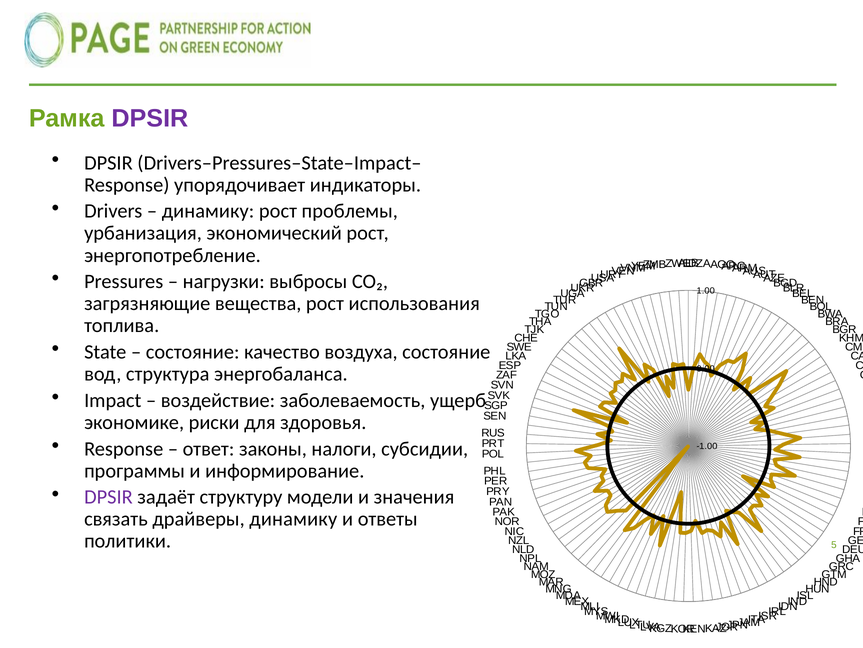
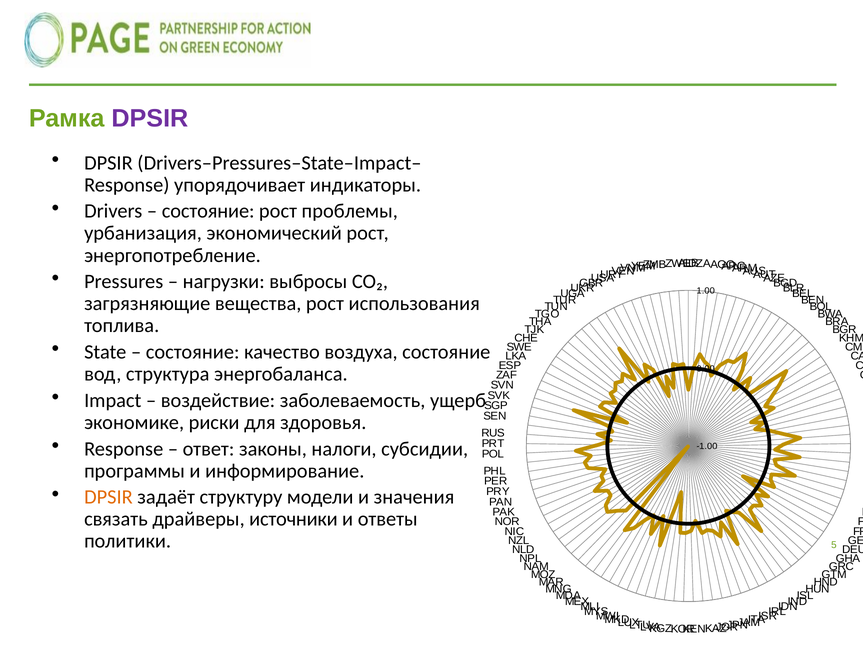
динамику: динамику -> состояние (208, 211)
DPSIR colour: purple -> orange (108, 497)
драйверы динамику: динамику -> источники (293, 519)
